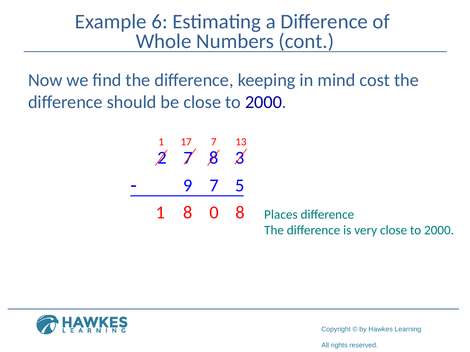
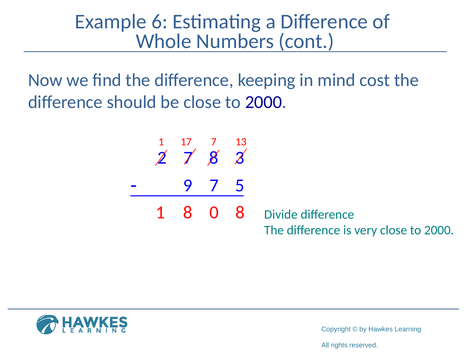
Places: Places -> Divide (281, 215)
